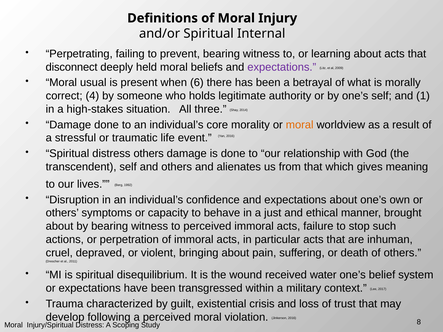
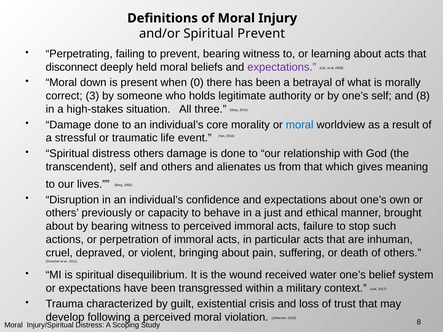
Spiritual Internal: Internal -> Prevent (261, 34)
usual: usual -> down (93, 83)
6: 6 -> 0 (197, 83)
4: 4 -> 3 (92, 96)
and 1: 1 -> 8 (423, 96)
moral colour: orange -> blue (300, 125)
symptoms: symptoms -> previously (107, 213)
